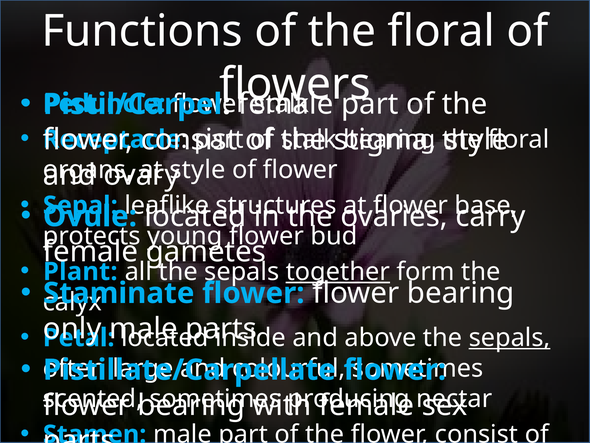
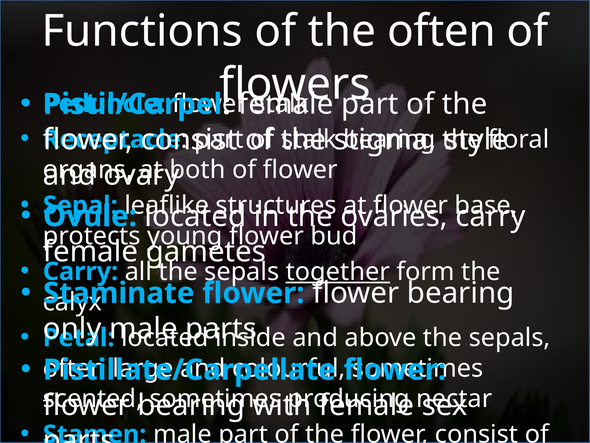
of the floral: floral -> often (441, 31)
style: style -> both (197, 170)
Plant: Plant -> Carry (80, 271)
sepals underline: present -> none (510, 337)
